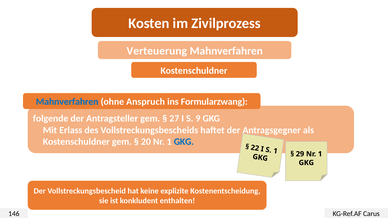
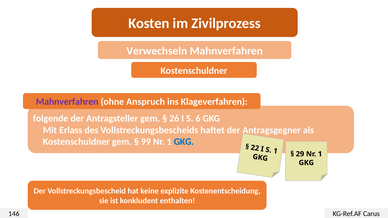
Verteuerung: Verteuerung -> Verwechseln (157, 51)
Mahnverfahren colour: blue -> purple (67, 102)
Formularzwang: Formularzwang -> Klageverfahren (214, 102)
27: 27 -> 26 (174, 119)
9: 9 -> 6 (198, 119)
20: 20 -> 99 (146, 142)
